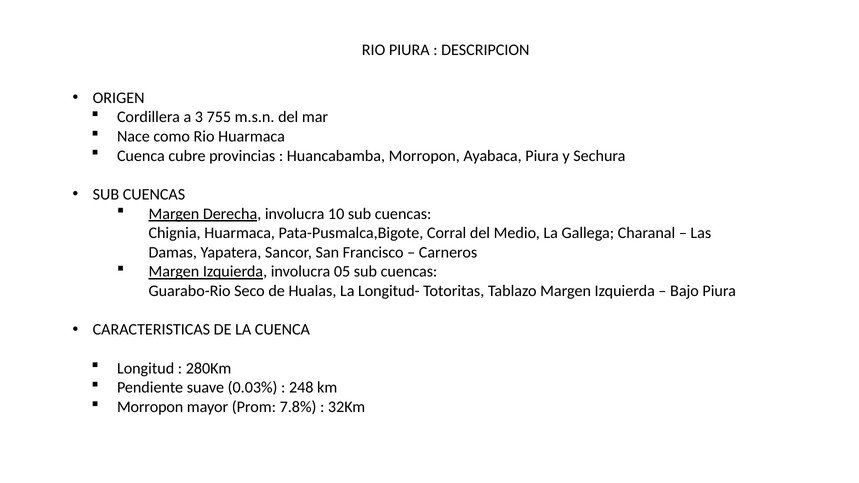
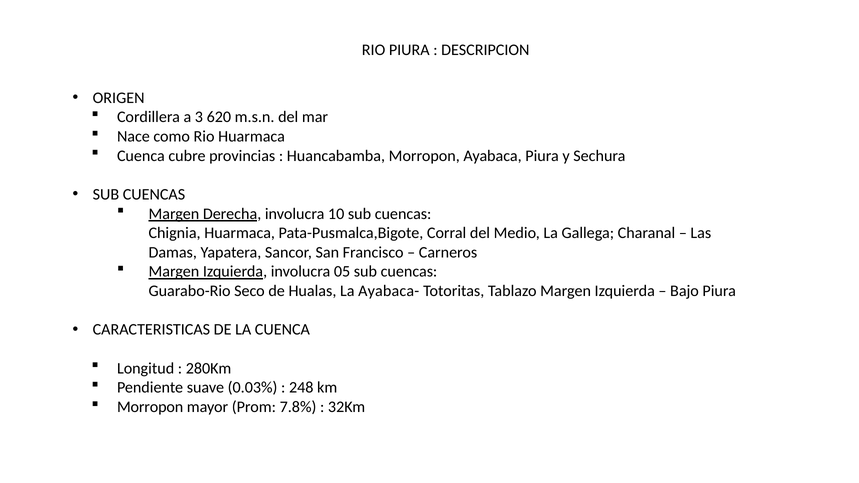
755: 755 -> 620 (219, 117)
Longitud-: Longitud- -> Ayabaca- (389, 291)
